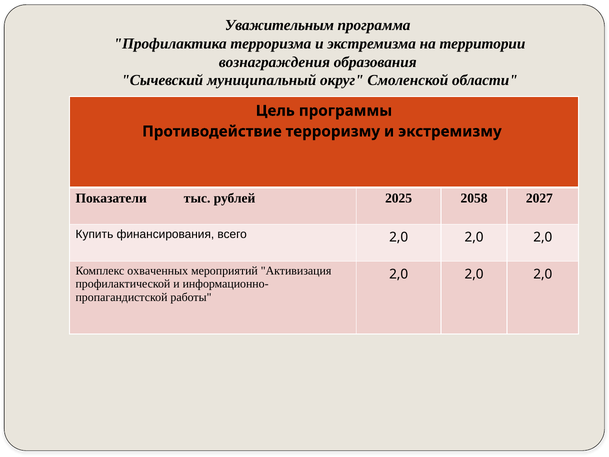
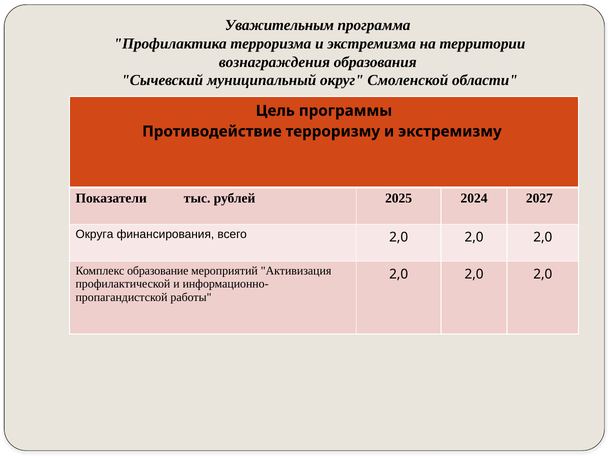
2058: 2058 -> 2024 (474, 198)
Купить: Купить -> Округа (94, 234)
охваченных: охваченных -> образование (158, 271)
